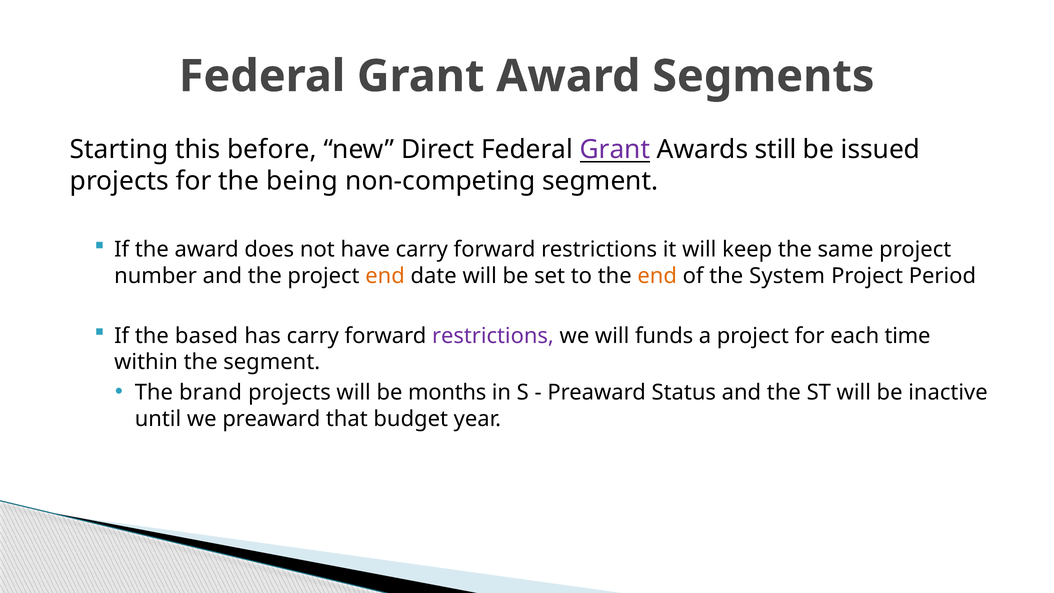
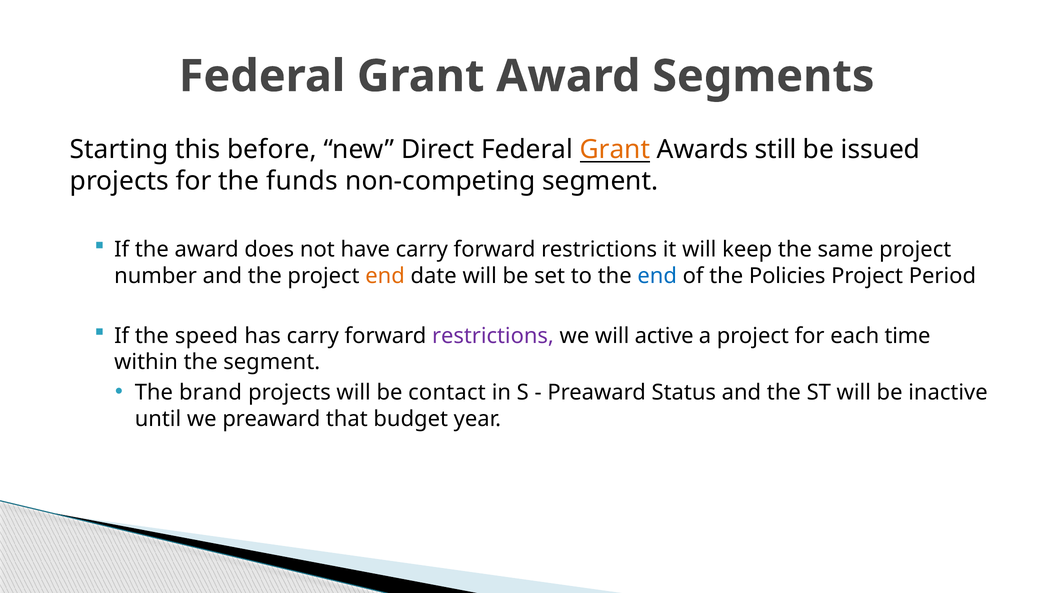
Grant colour: purple -> orange (615, 150)
being: being -> funds (302, 181)
end colour: orange -> blue (657, 276)
System: System -> Policies (787, 276)
based: based -> speed (207, 336)
funds: funds -> active (664, 336)
months: months -> contact (447, 392)
